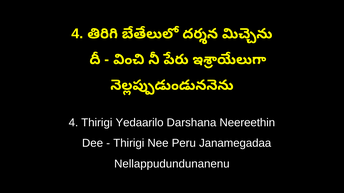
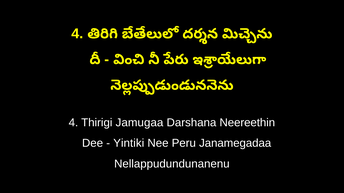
Yedaarilo: Yedaarilo -> Jamugaa (139, 123)
Thirigi: Thirigi -> Yintiki (129, 144)
